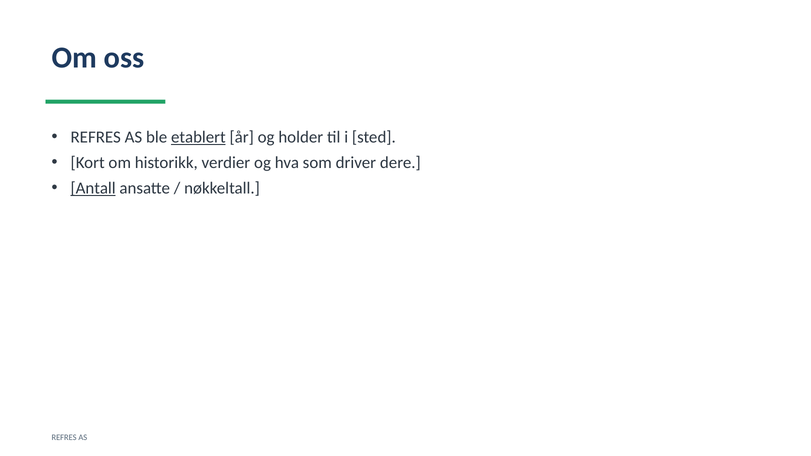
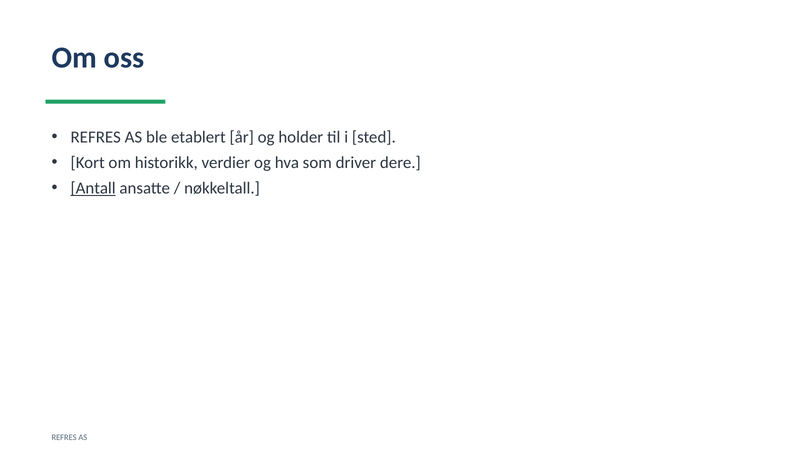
etablert underline: present -> none (198, 137)
